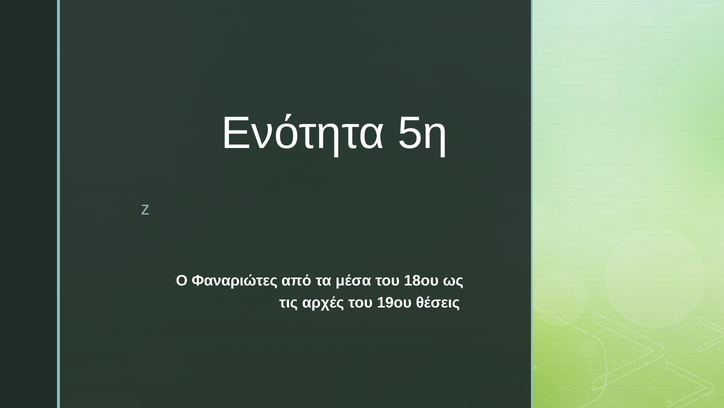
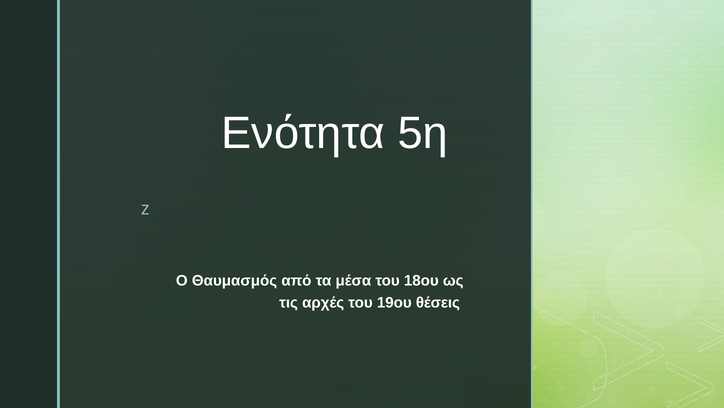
Φαναριώτες: Φαναριώτες -> Θαυμασμός (235, 280)
